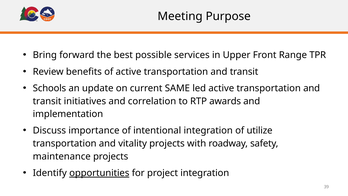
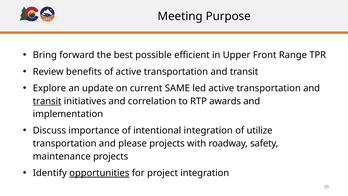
services: services -> efficient (192, 55)
Schools: Schools -> Explore (49, 88)
transit underline: none -> present (47, 101)
vitality: vitality -> please (133, 143)
